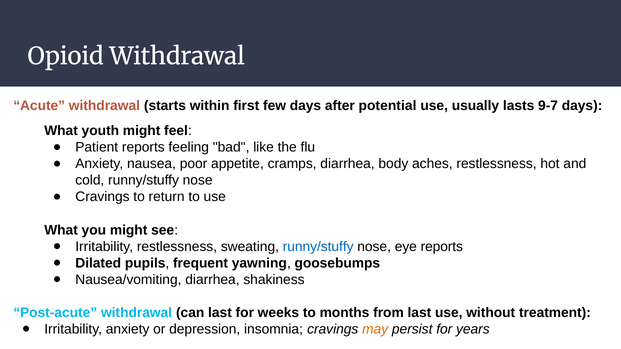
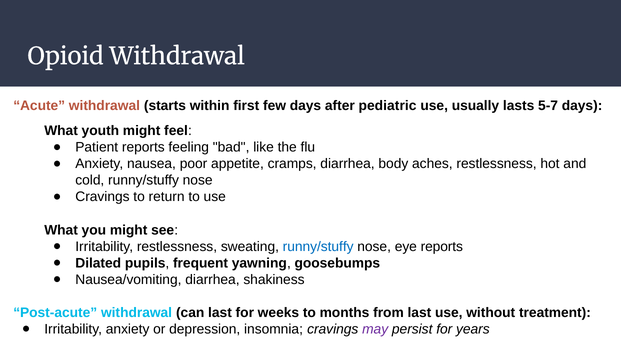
potential: potential -> pediatric (388, 106)
9-7: 9-7 -> 5-7 (548, 106)
may colour: orange -> purple (375, 329)
